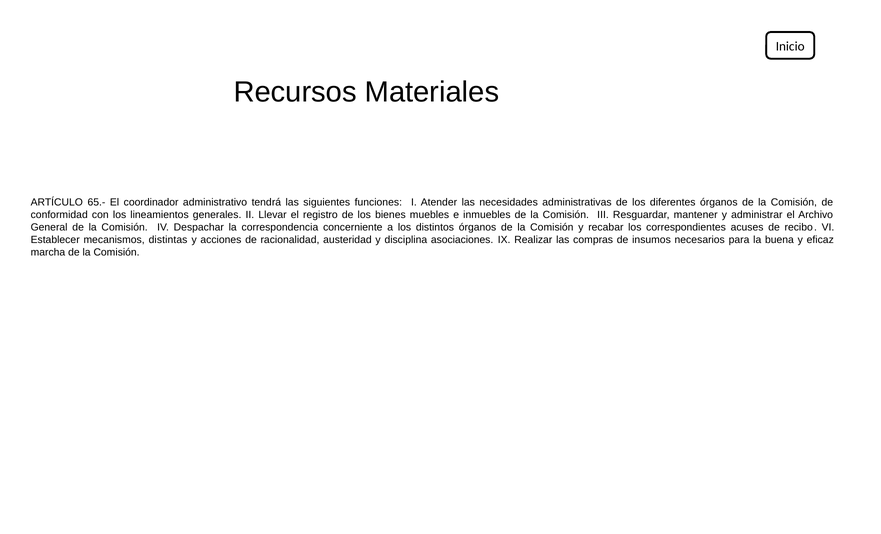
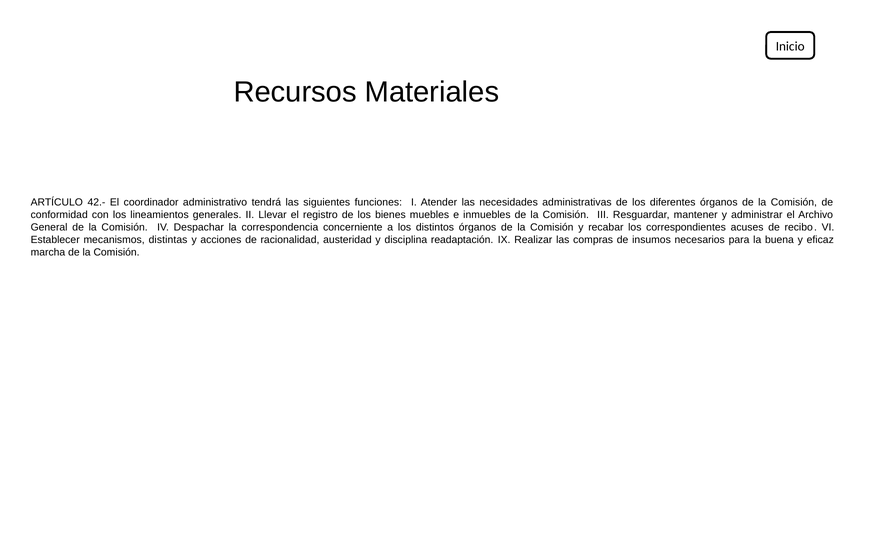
65.-: 65.- -> 42.- (96, 202)
asociaciones: asociaciones -> readaptación (462, 240)
